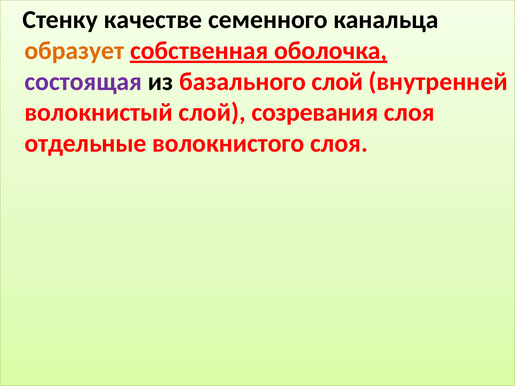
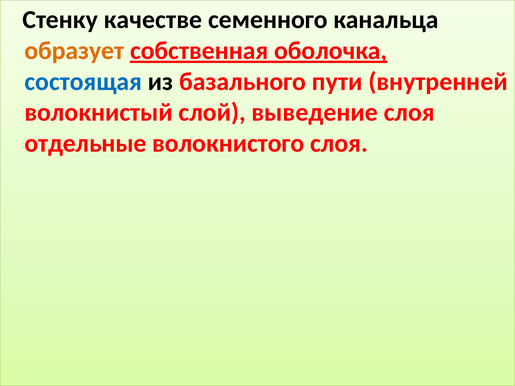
состоящая colour: purple -> blue (83, 82)
базального слой: слой -> пути (337, 82)
созревания: созревания -> выведение (315, 113)
